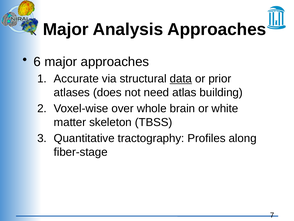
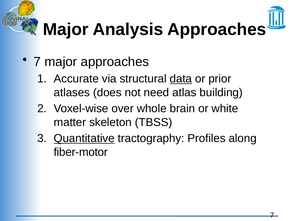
6: 6 -> 7 (37, 62)
Quantitative underline: none -> present (84, 138)
fiber-stage: fiber-stage -> fiber-motor (81, 152)
